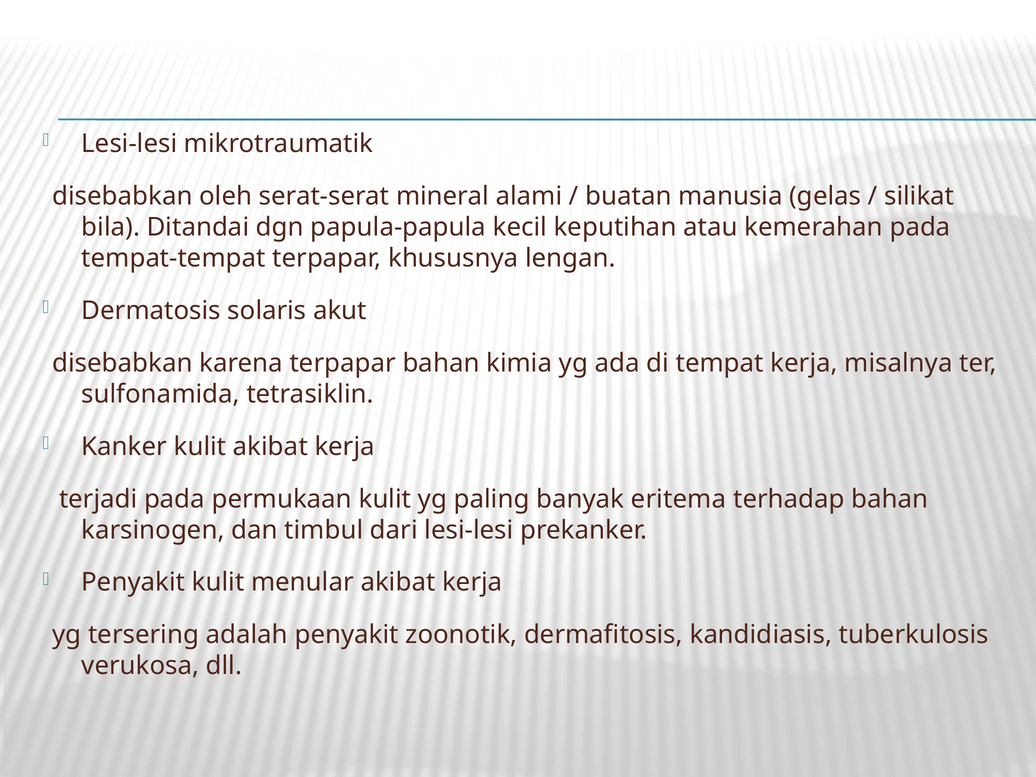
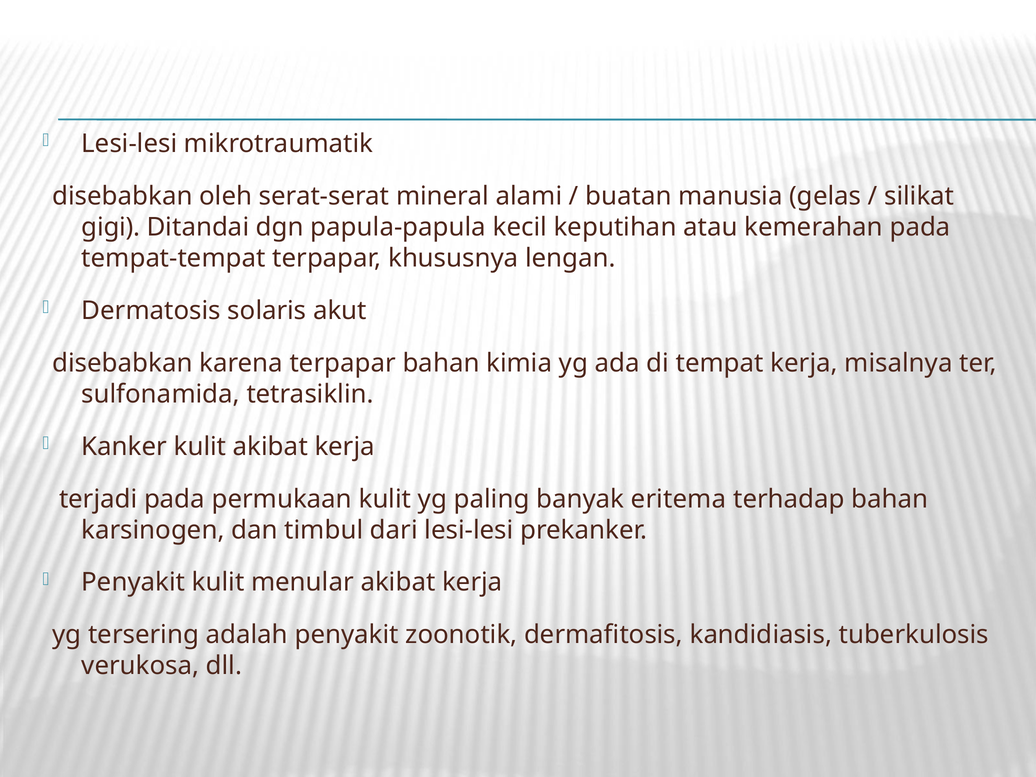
bila: bila -> gigi (111, 227)
